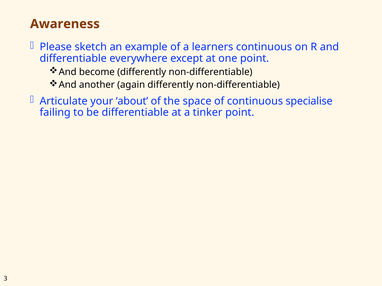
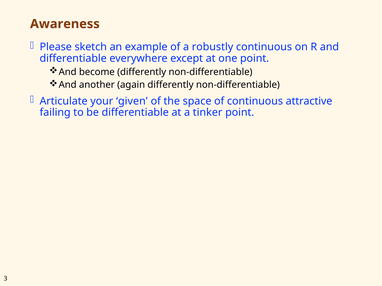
learners: learners -> robustly (213, 47)
about: about -> given (132, 101)
specialise: specialise -> attractive (309, 101)
